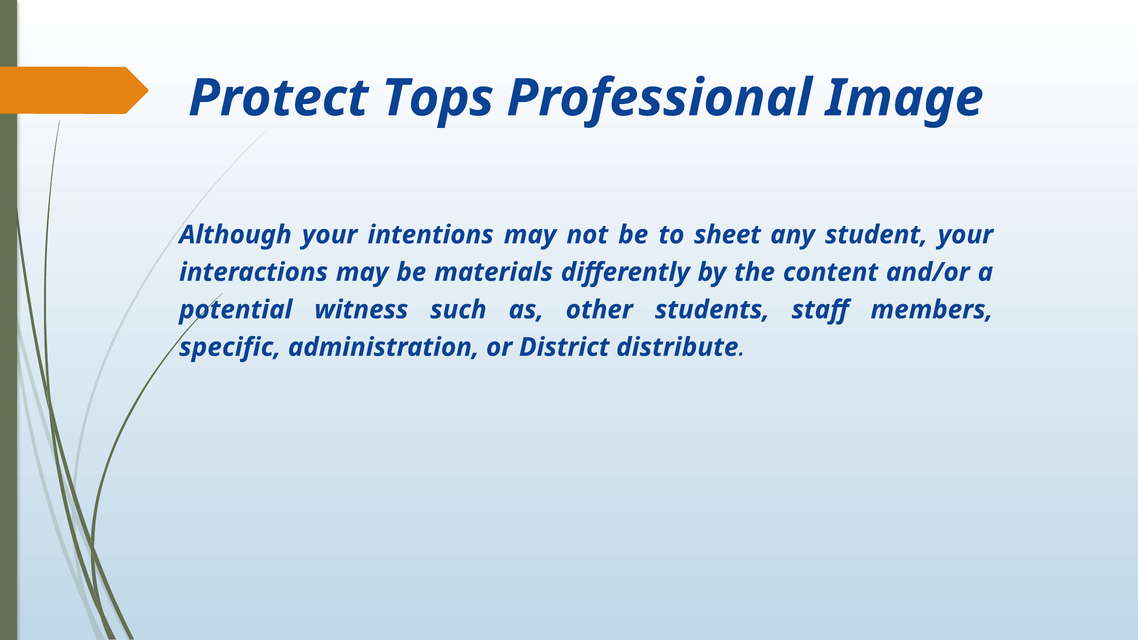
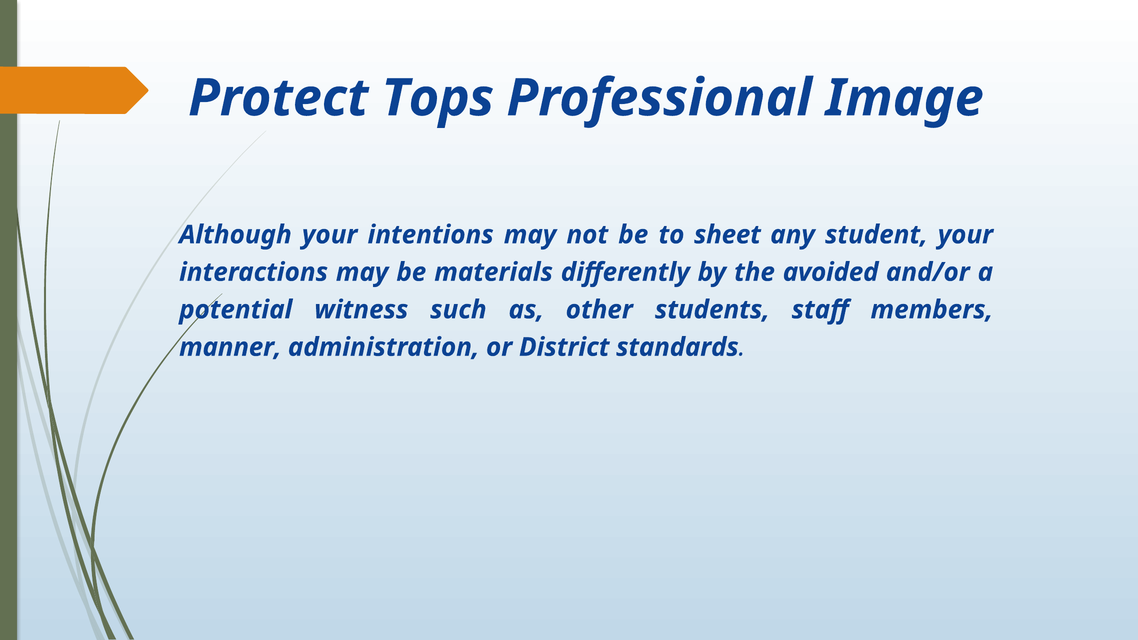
content: content -> avoided (831, 272)
specific: specific -> manner (230, 347)
distribute: distribute -> standards (677, 347)
